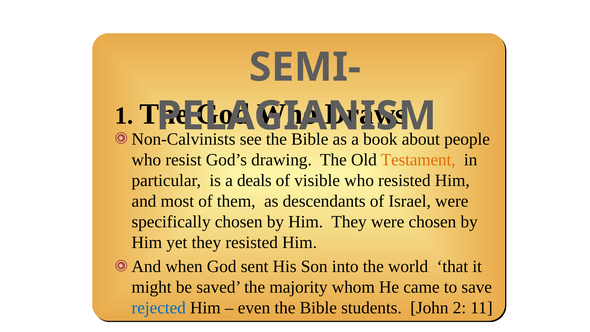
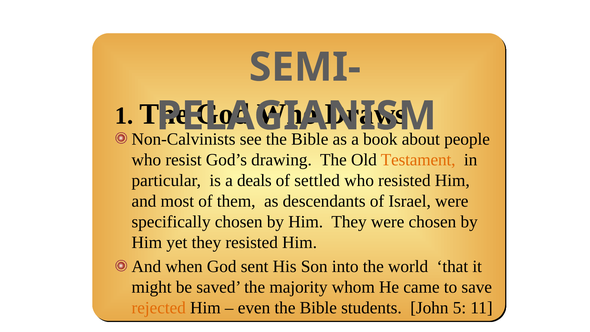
visible: visible -> settled (317, 180)
rejected colour: blue -> orange (159, 308)
2: 2 -> 5 (459, 308)
